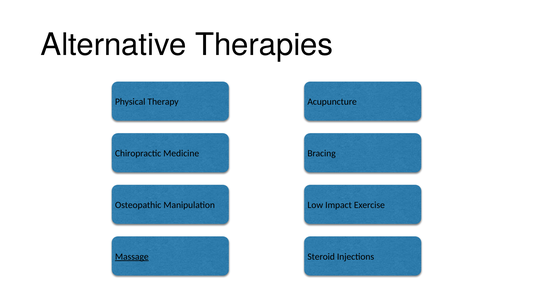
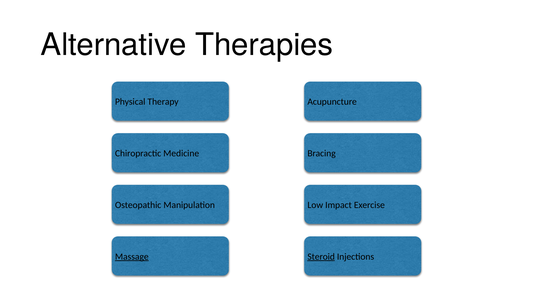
Steroid underline: none -> present (321, 256)
